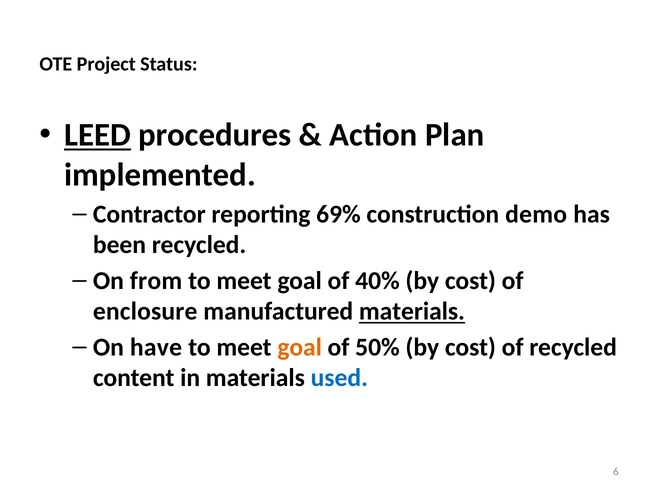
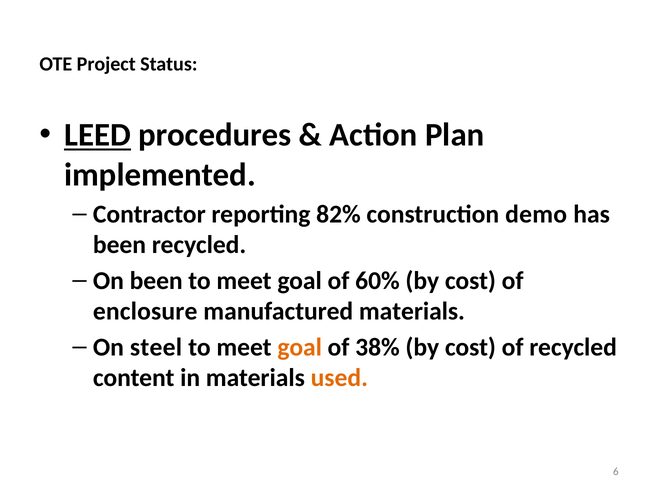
69%: 69% -> 82% (338, 214)
On from: from -> been (156, 281)
40%: 40% -> 60% (377, 281)
materials underline: present -> none (412, 311)
have: have -> steel (156, 347)
50%: 50% -> 38% (377, 347)
used colour: blue -> orange (339, 378)
